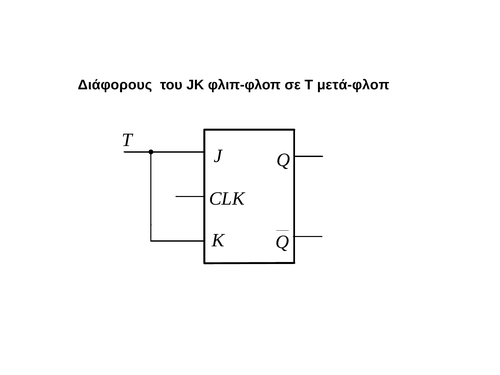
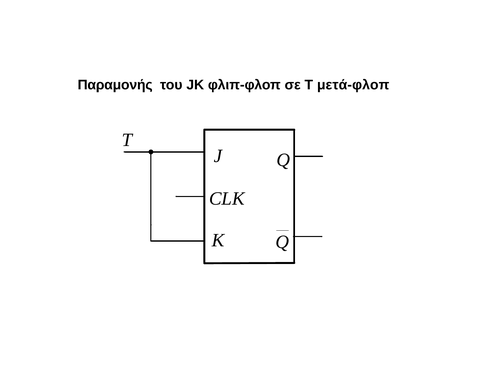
Διάφορους: Διάφορους -> Παραμονής (115, 85)
